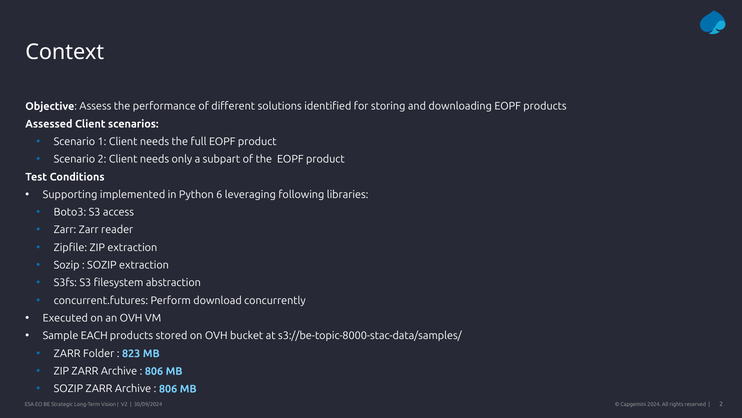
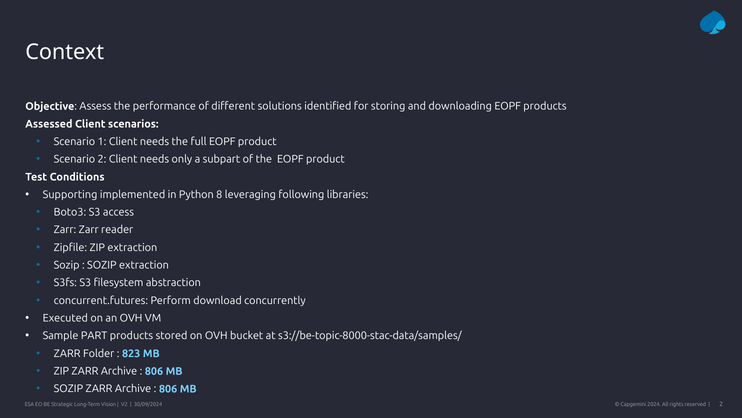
6: 6 -> 8 (219, 194)
EACH: EACH -> PART (94, 335)
